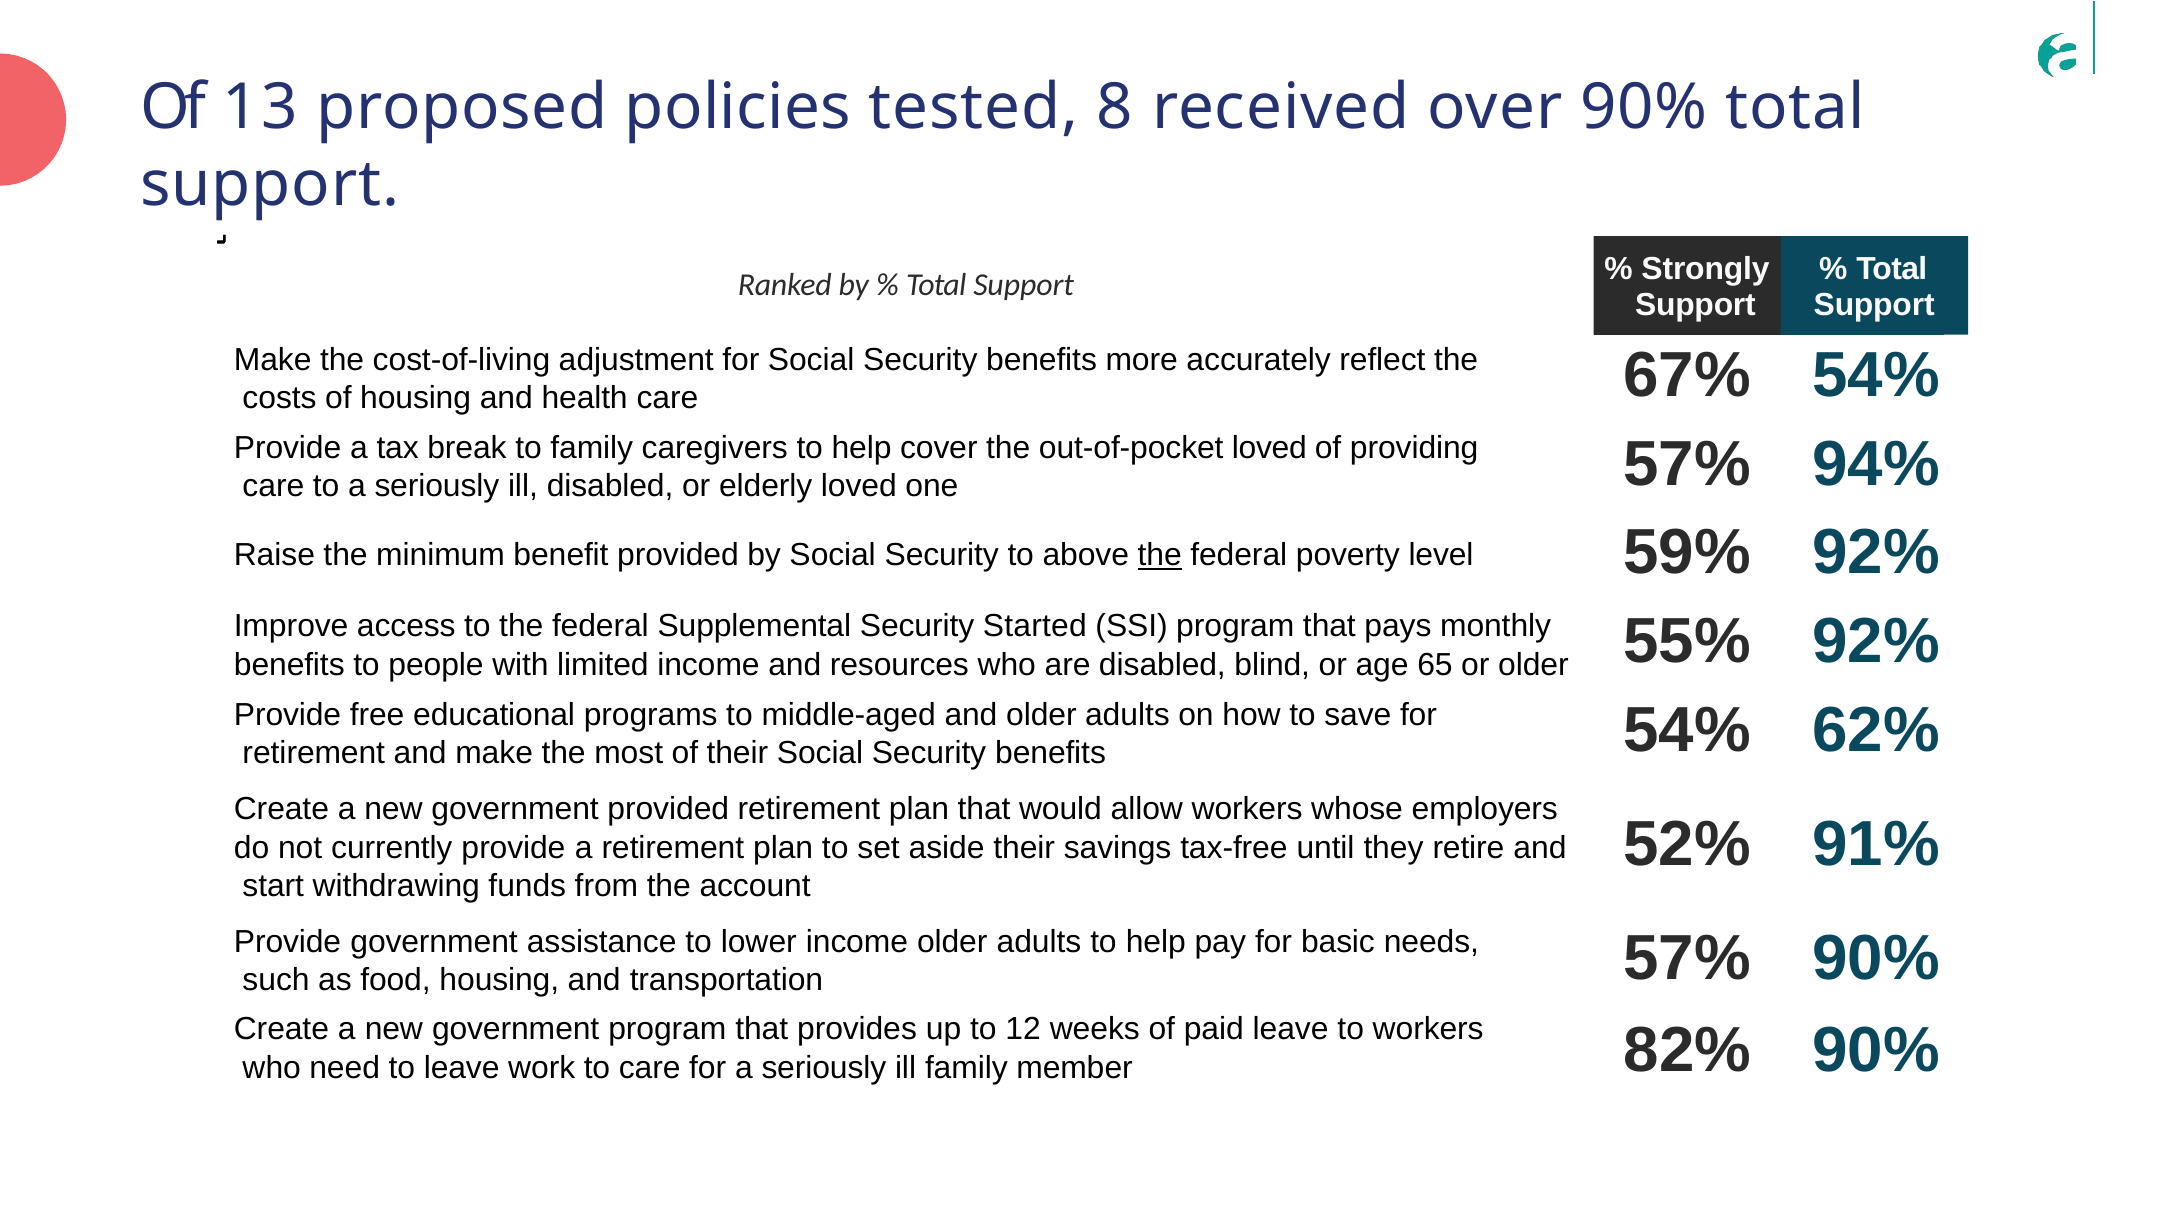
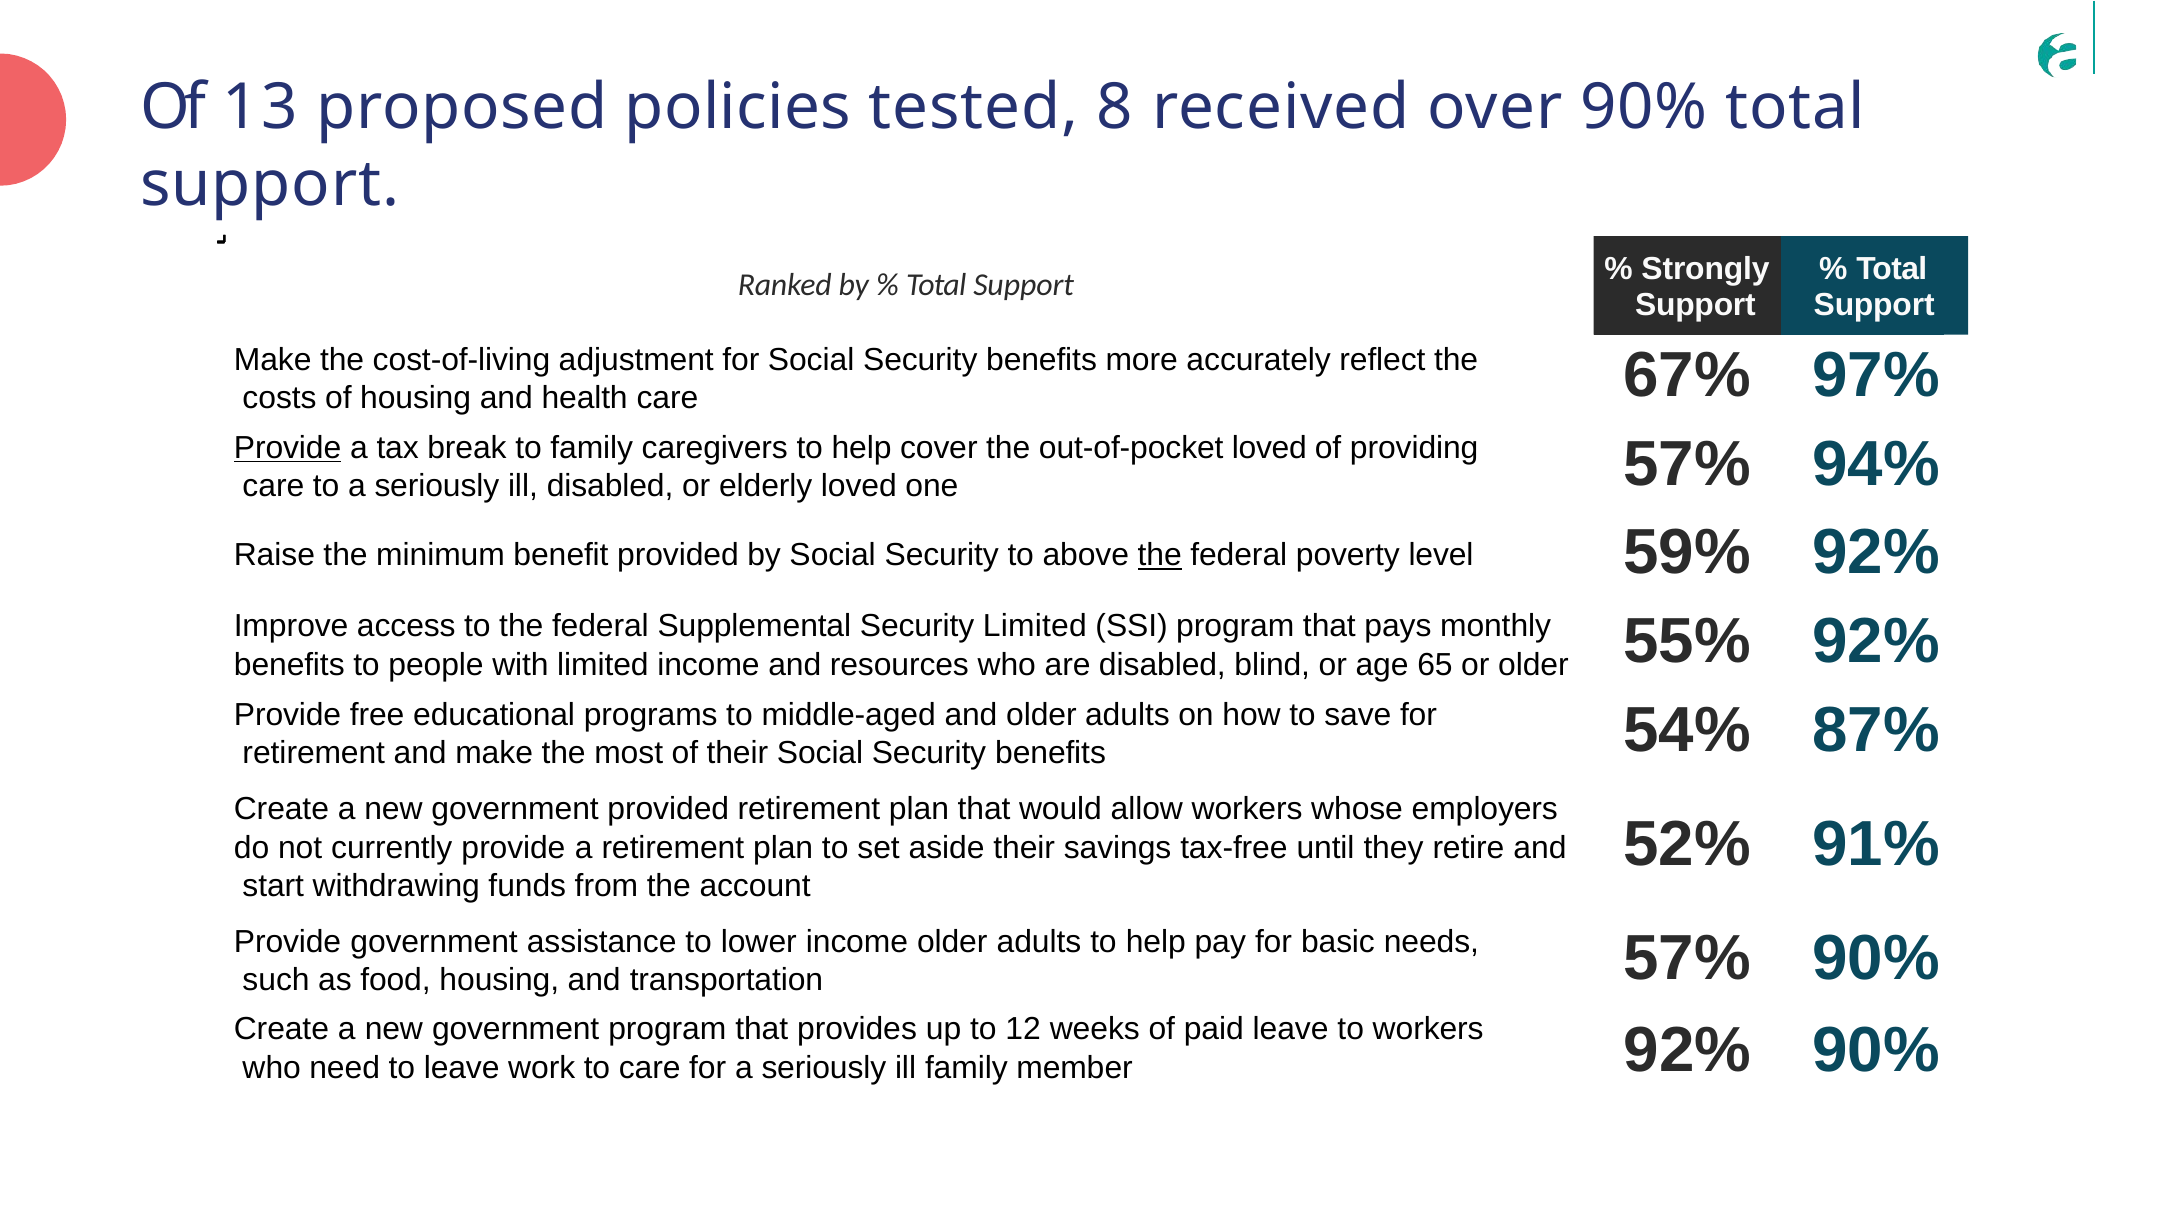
67% 54%: 54% -> 97% (1876, 376)
Provide underline: none -> present (288, 448)
Security Started: Started -> Limited (1035, 626)
62%: 62% -> 87% (1876, 731)
82%: 82% -> 92% (1687, 1051)
